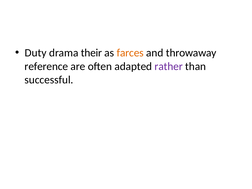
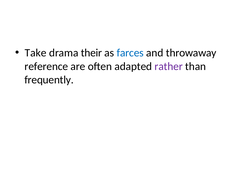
Duty: Duty -> Take (36, 53)
farces colour: orange -> blue (130, 53)
successful: successful -> frequently (49, 80)
